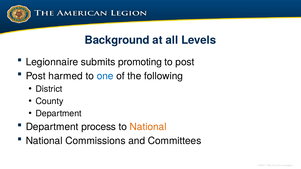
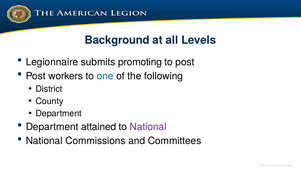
harmed: harmed -> workers (66, 76)
process: process -> attained (99, 127)
National colour: orange -> purple (148, 127)
